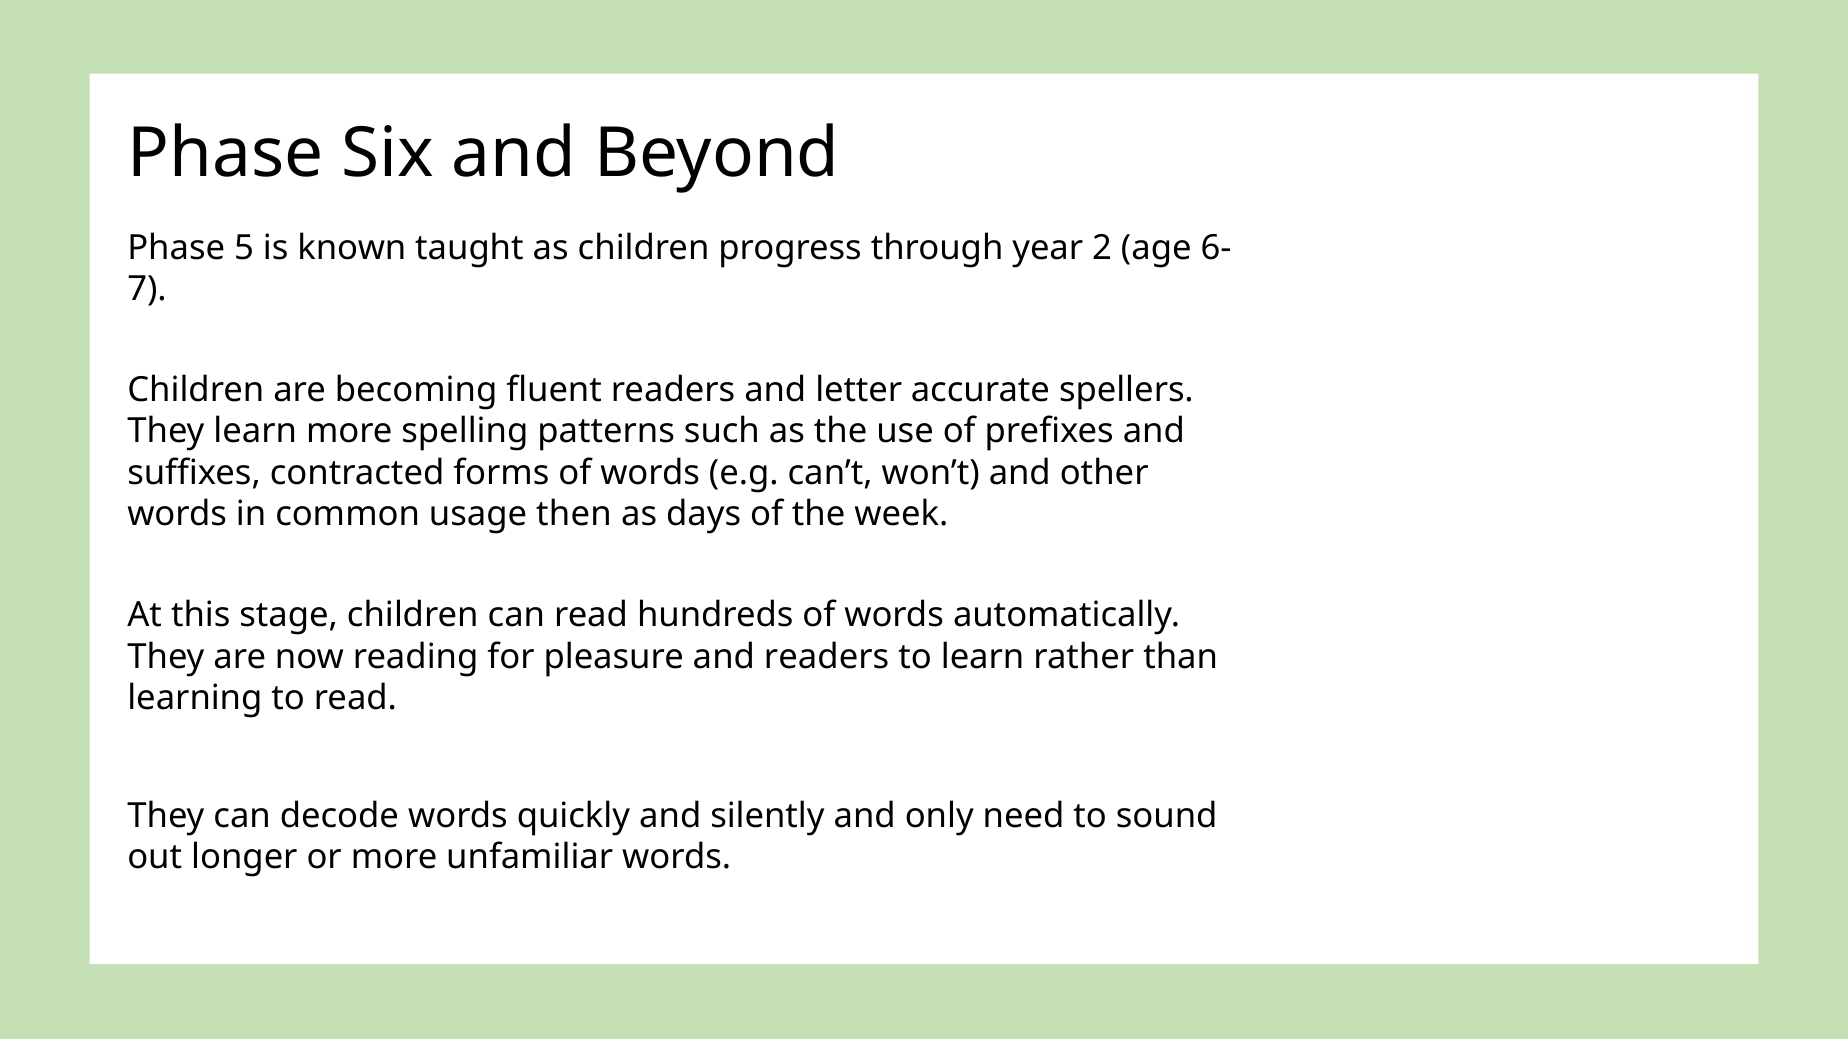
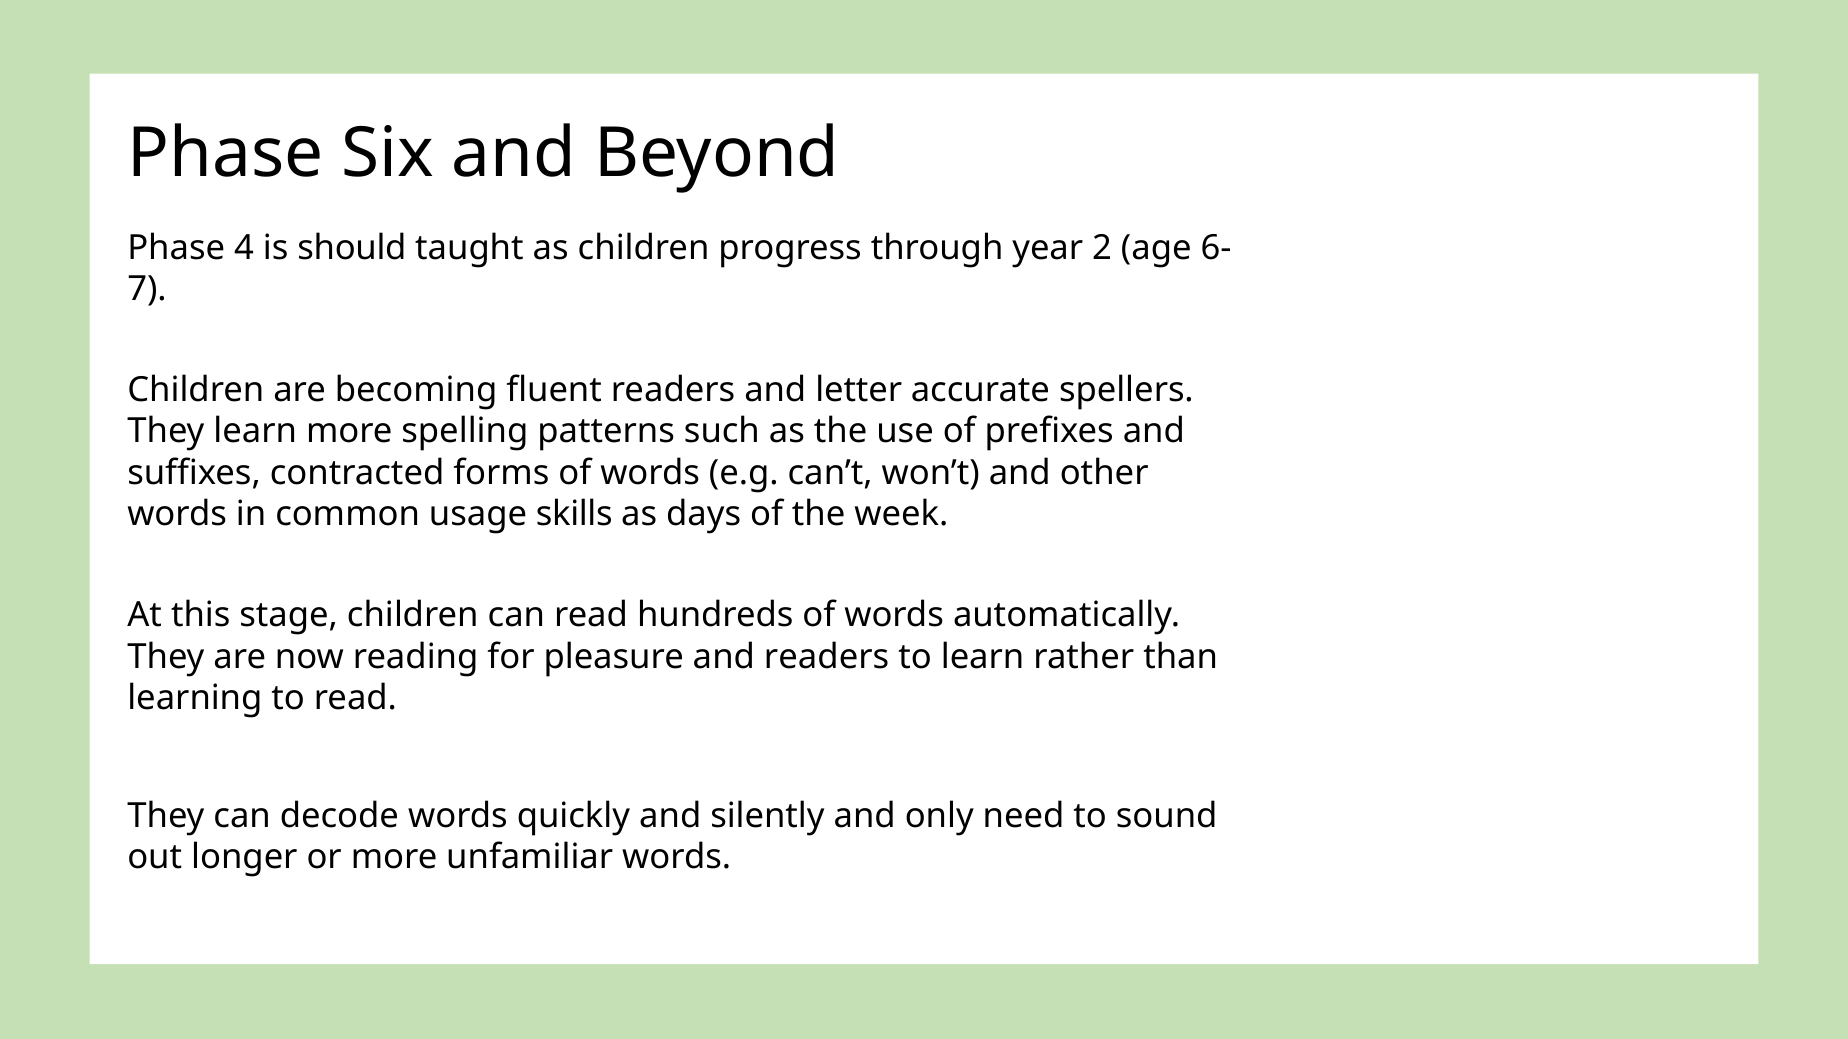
5: 5 -> 4 (244, 248)
known: known -> should (352, 248)
then: then -> skills (574, 515)
